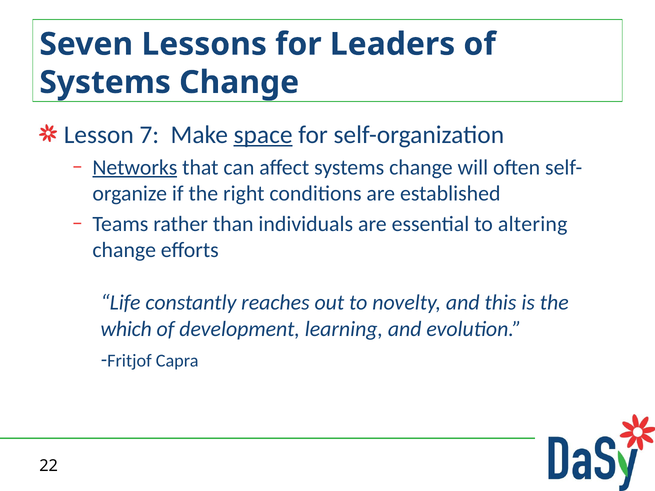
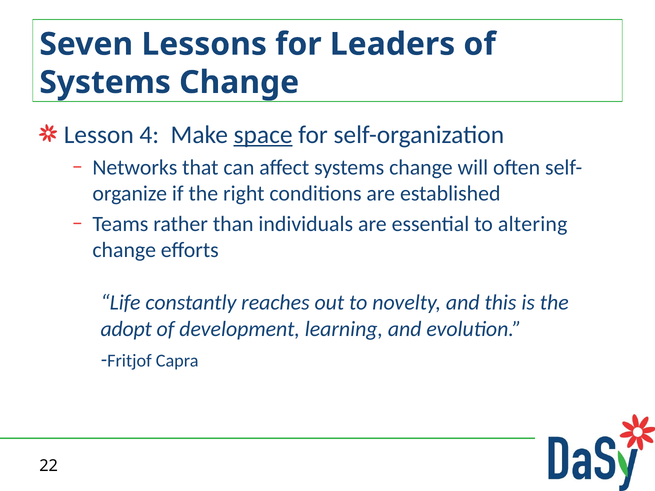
7: 7 -> 4 (149, 135)
Networks underline: present -> none (135, 167)
which: which -> adopt (126, 329)
